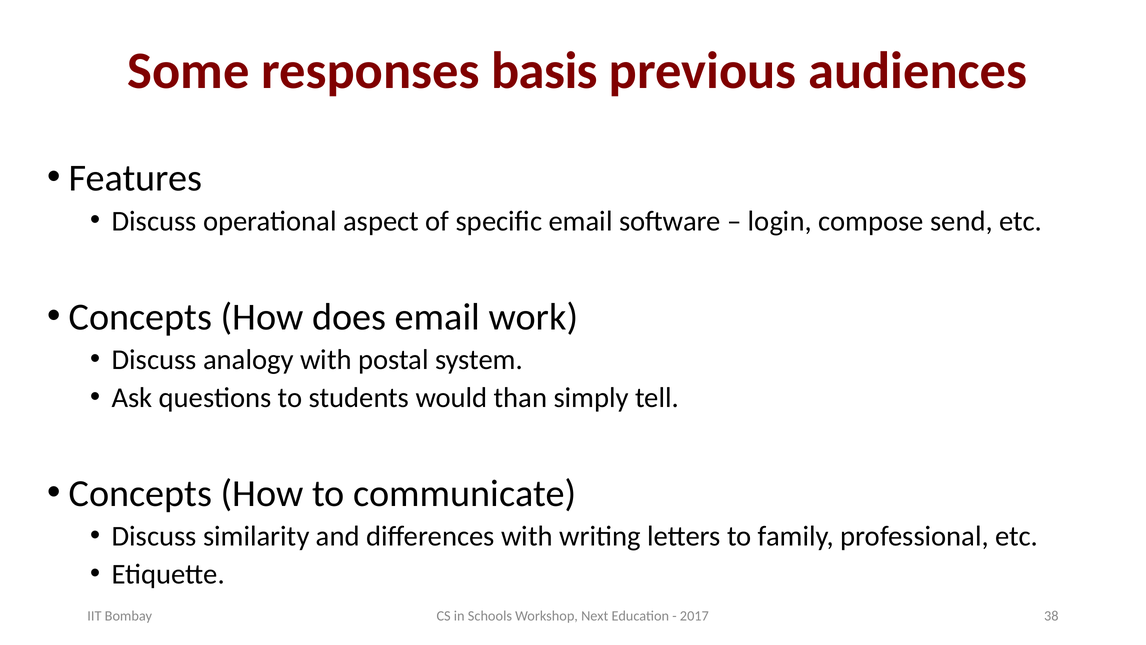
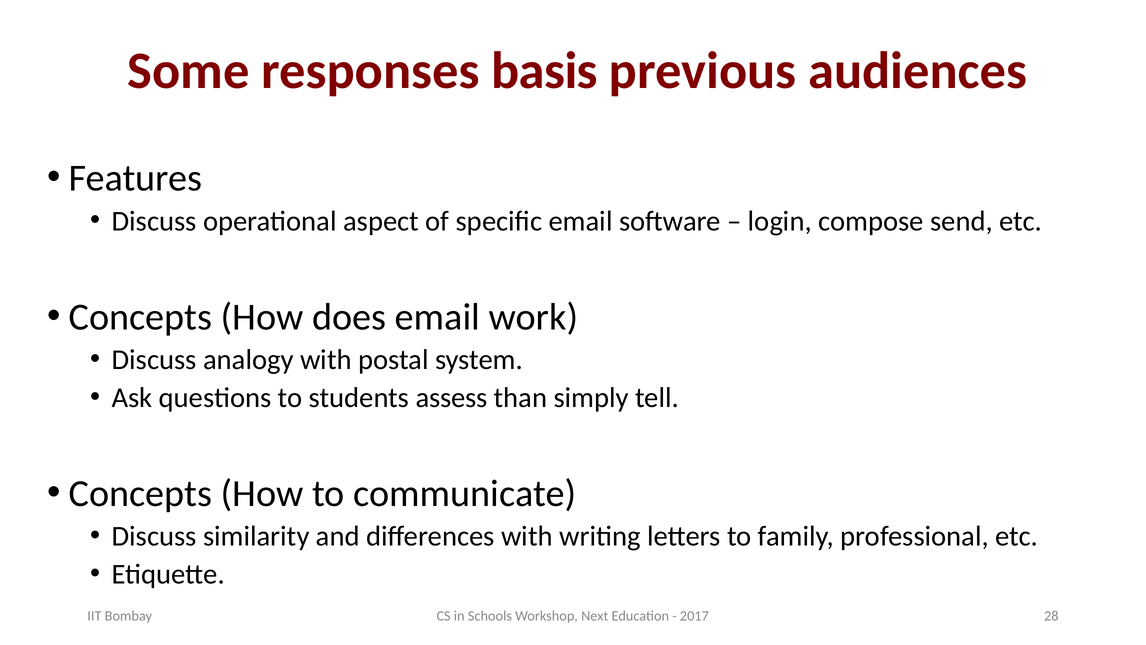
would: would -> assess (452, 397)
38: 38 -> 28 (1051, 615)
